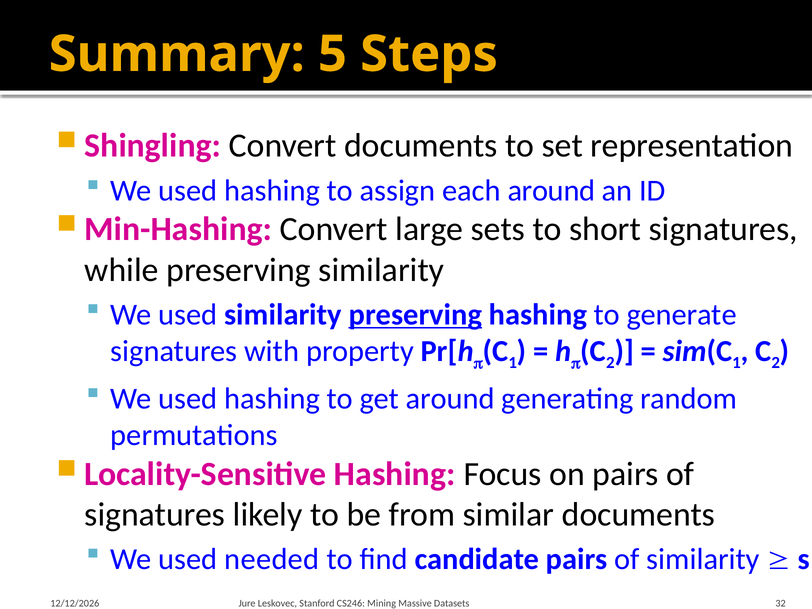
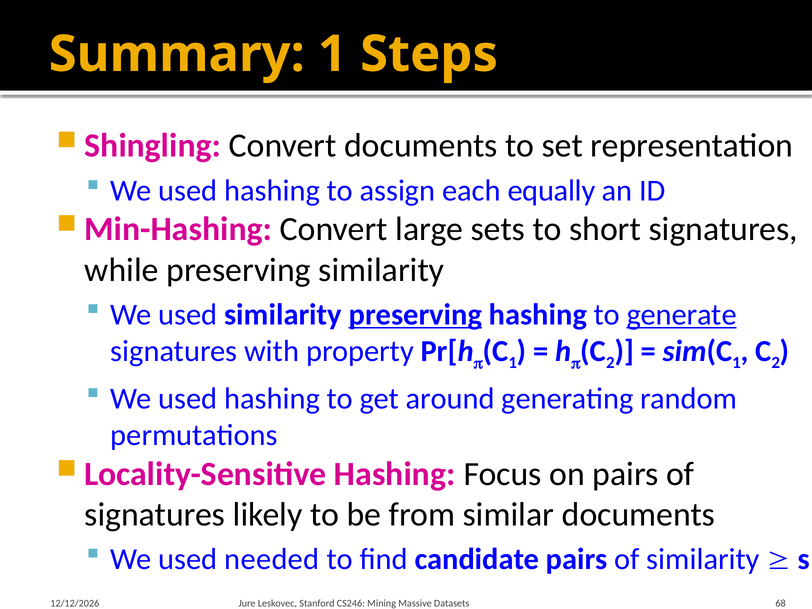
Summary 5: 5 -> 1 (332, 54)
each around: around -> equally (551, 190)
generate underline: none -> present (682, 315)
32: 32 -> 68 (781, 603)
